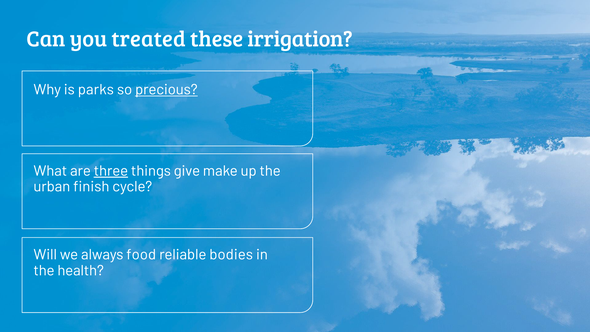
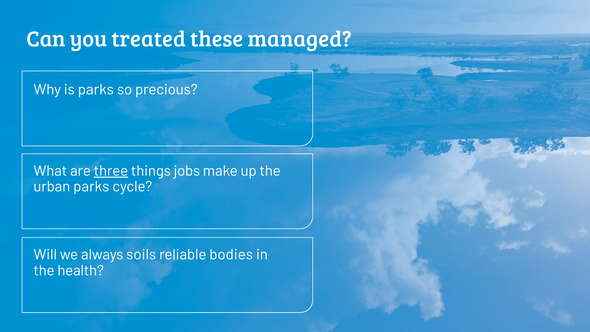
irrigation: irrigation -> managed (300, 39)
precious underline: present -> none (166, 90)
give: give -> jobs (187, 171)
urban finish: finish -> parks (91, 187)
food: food -> soils (141, 255)
